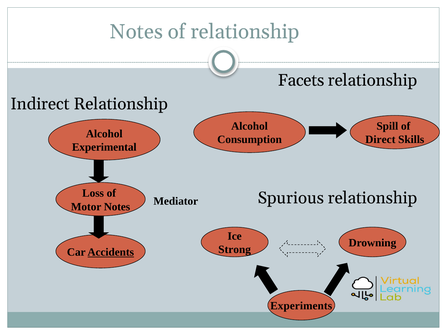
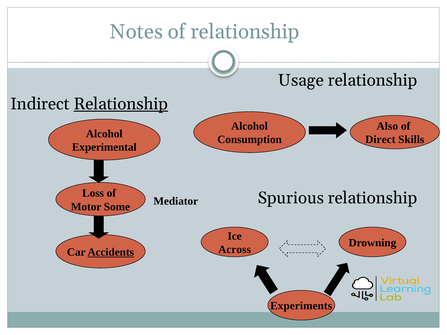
Facets: Facets -> Usage (301, 80)
Relationship underline: none -> present (121, 104)
Spill: Spill -> Also (387, 126)
Motor Notes: Notes -> Some (117, 207)
Strong: Strong -> Across (235, 250)
